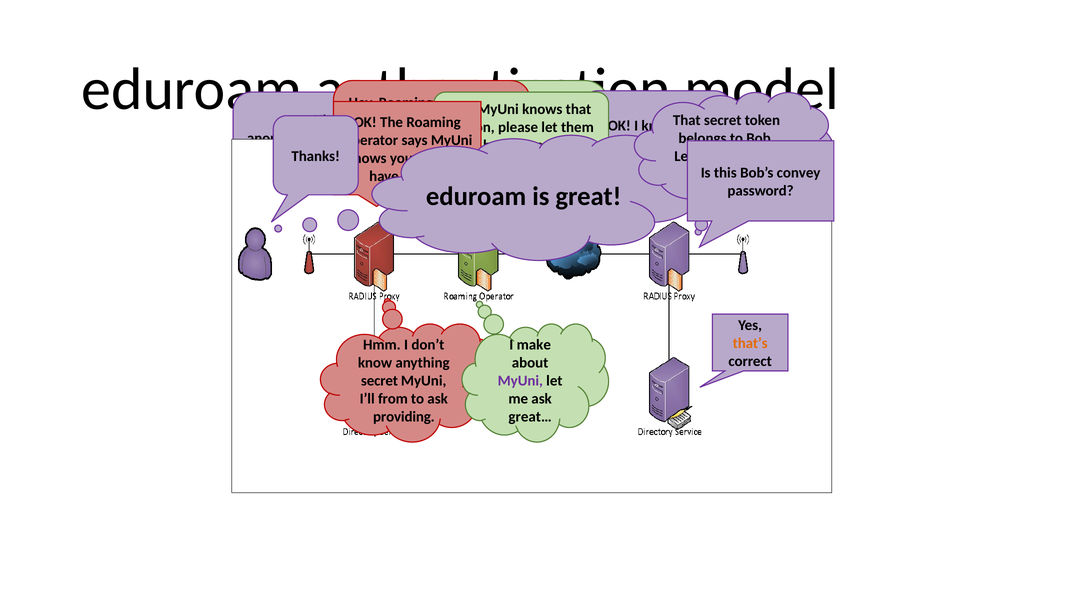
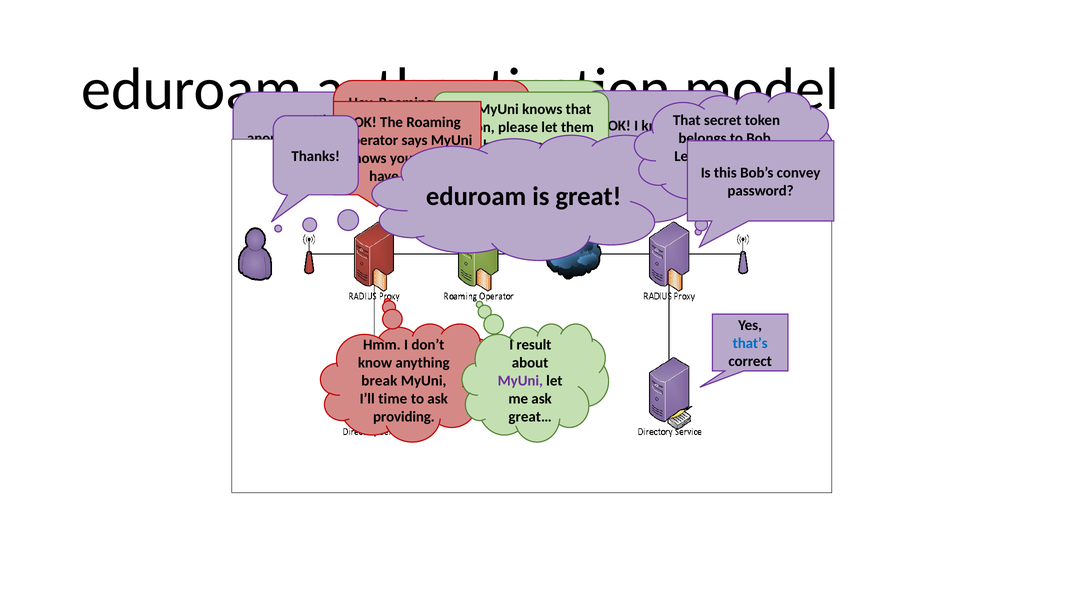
that’s colour: orange -> blue (750, 343)
make: make -> result (534, 345)
secret: secret -> break (379, 381)
I’ll from: from -> time (393, 399)
